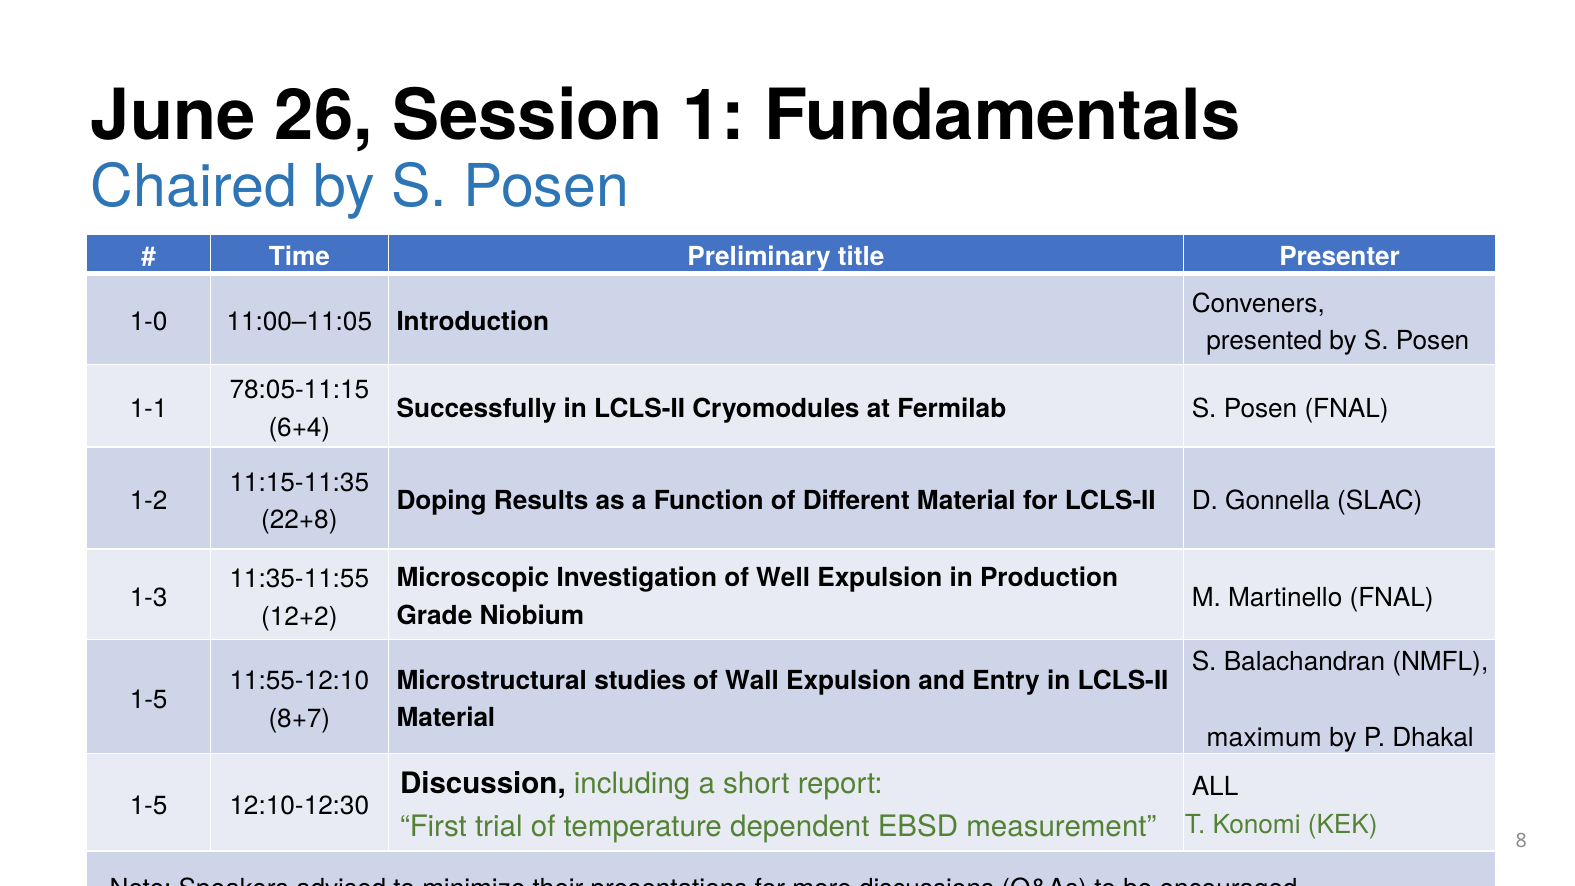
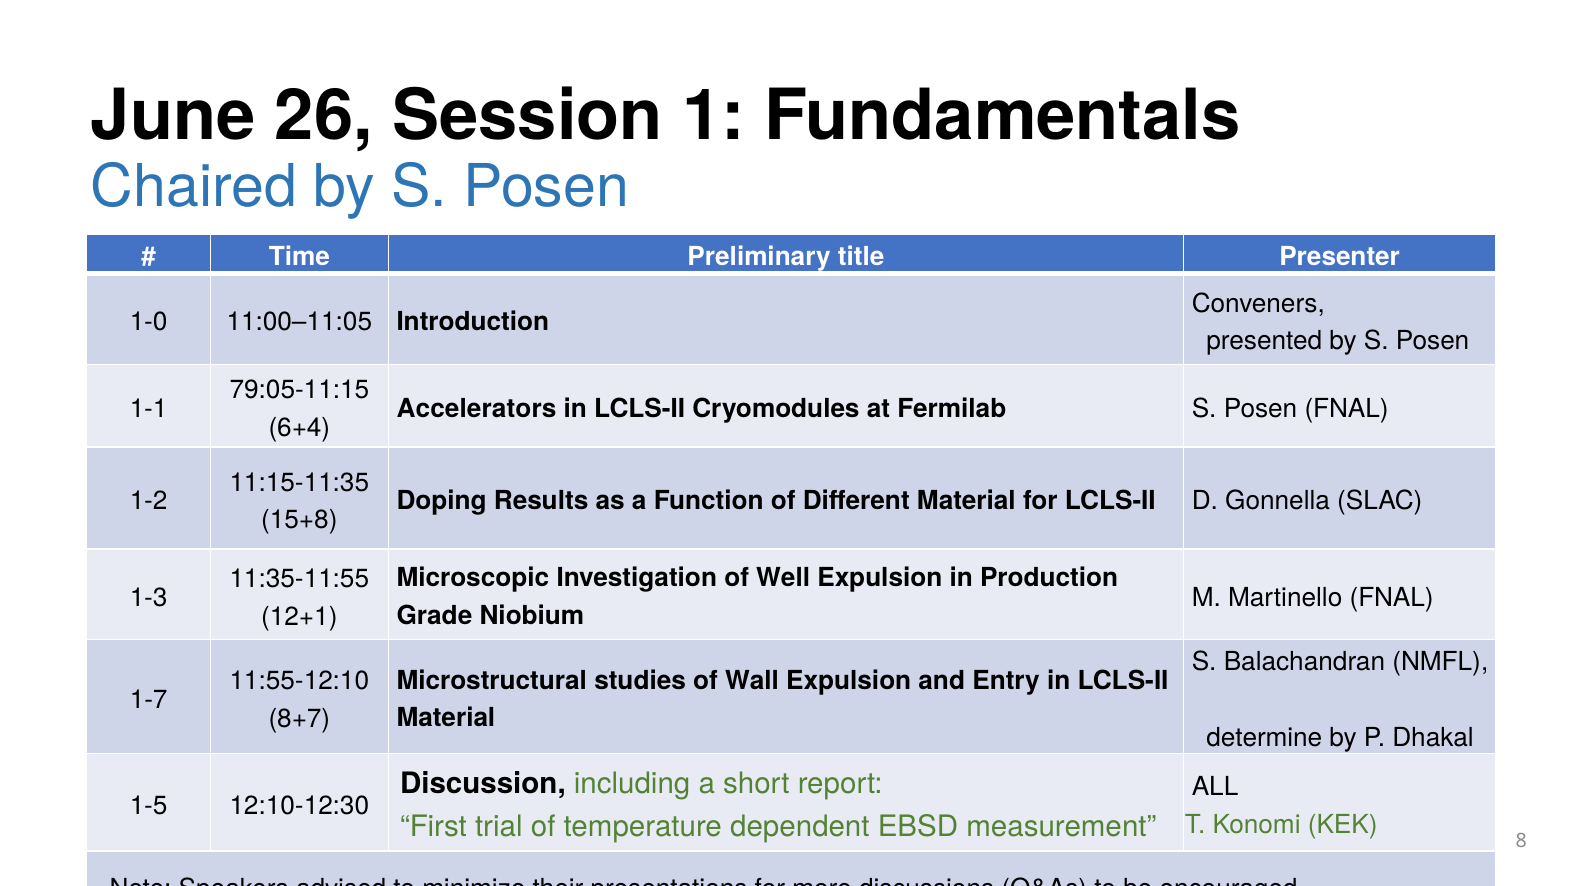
78:05-11:15: 78:05-11:15 -> 79:05-11:15 (299, 390)
Successfully: Successfully -> Accelerators (477, 408)
22+8: 22+8 -> 15+8 (299, 520)
12+2: 12+2 -> 12+1 (299, 616)
1-5: 1-5 -> 1-7 (149, 700)
maximum: maximum -> determine (1264, 738)
